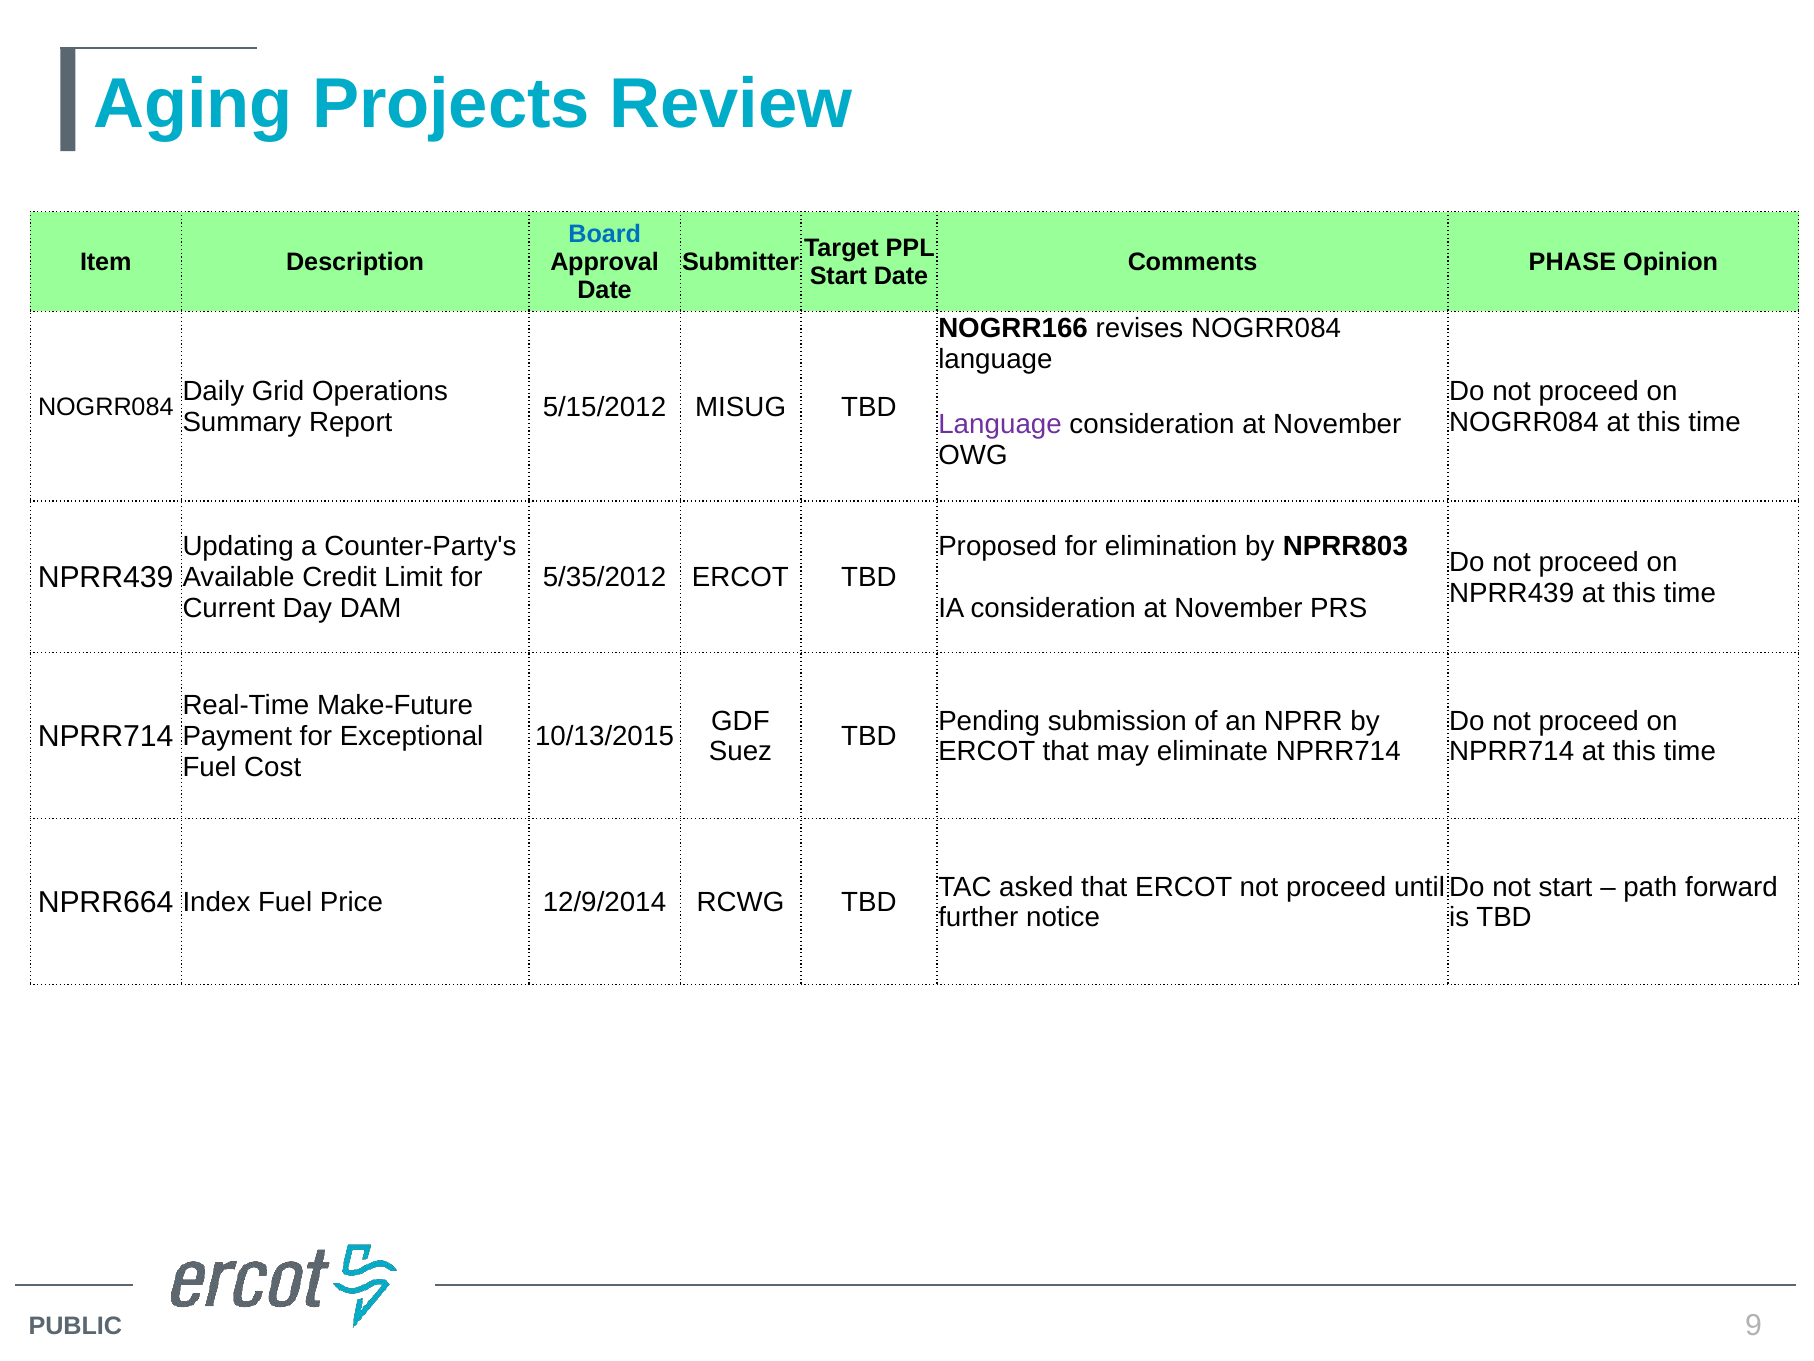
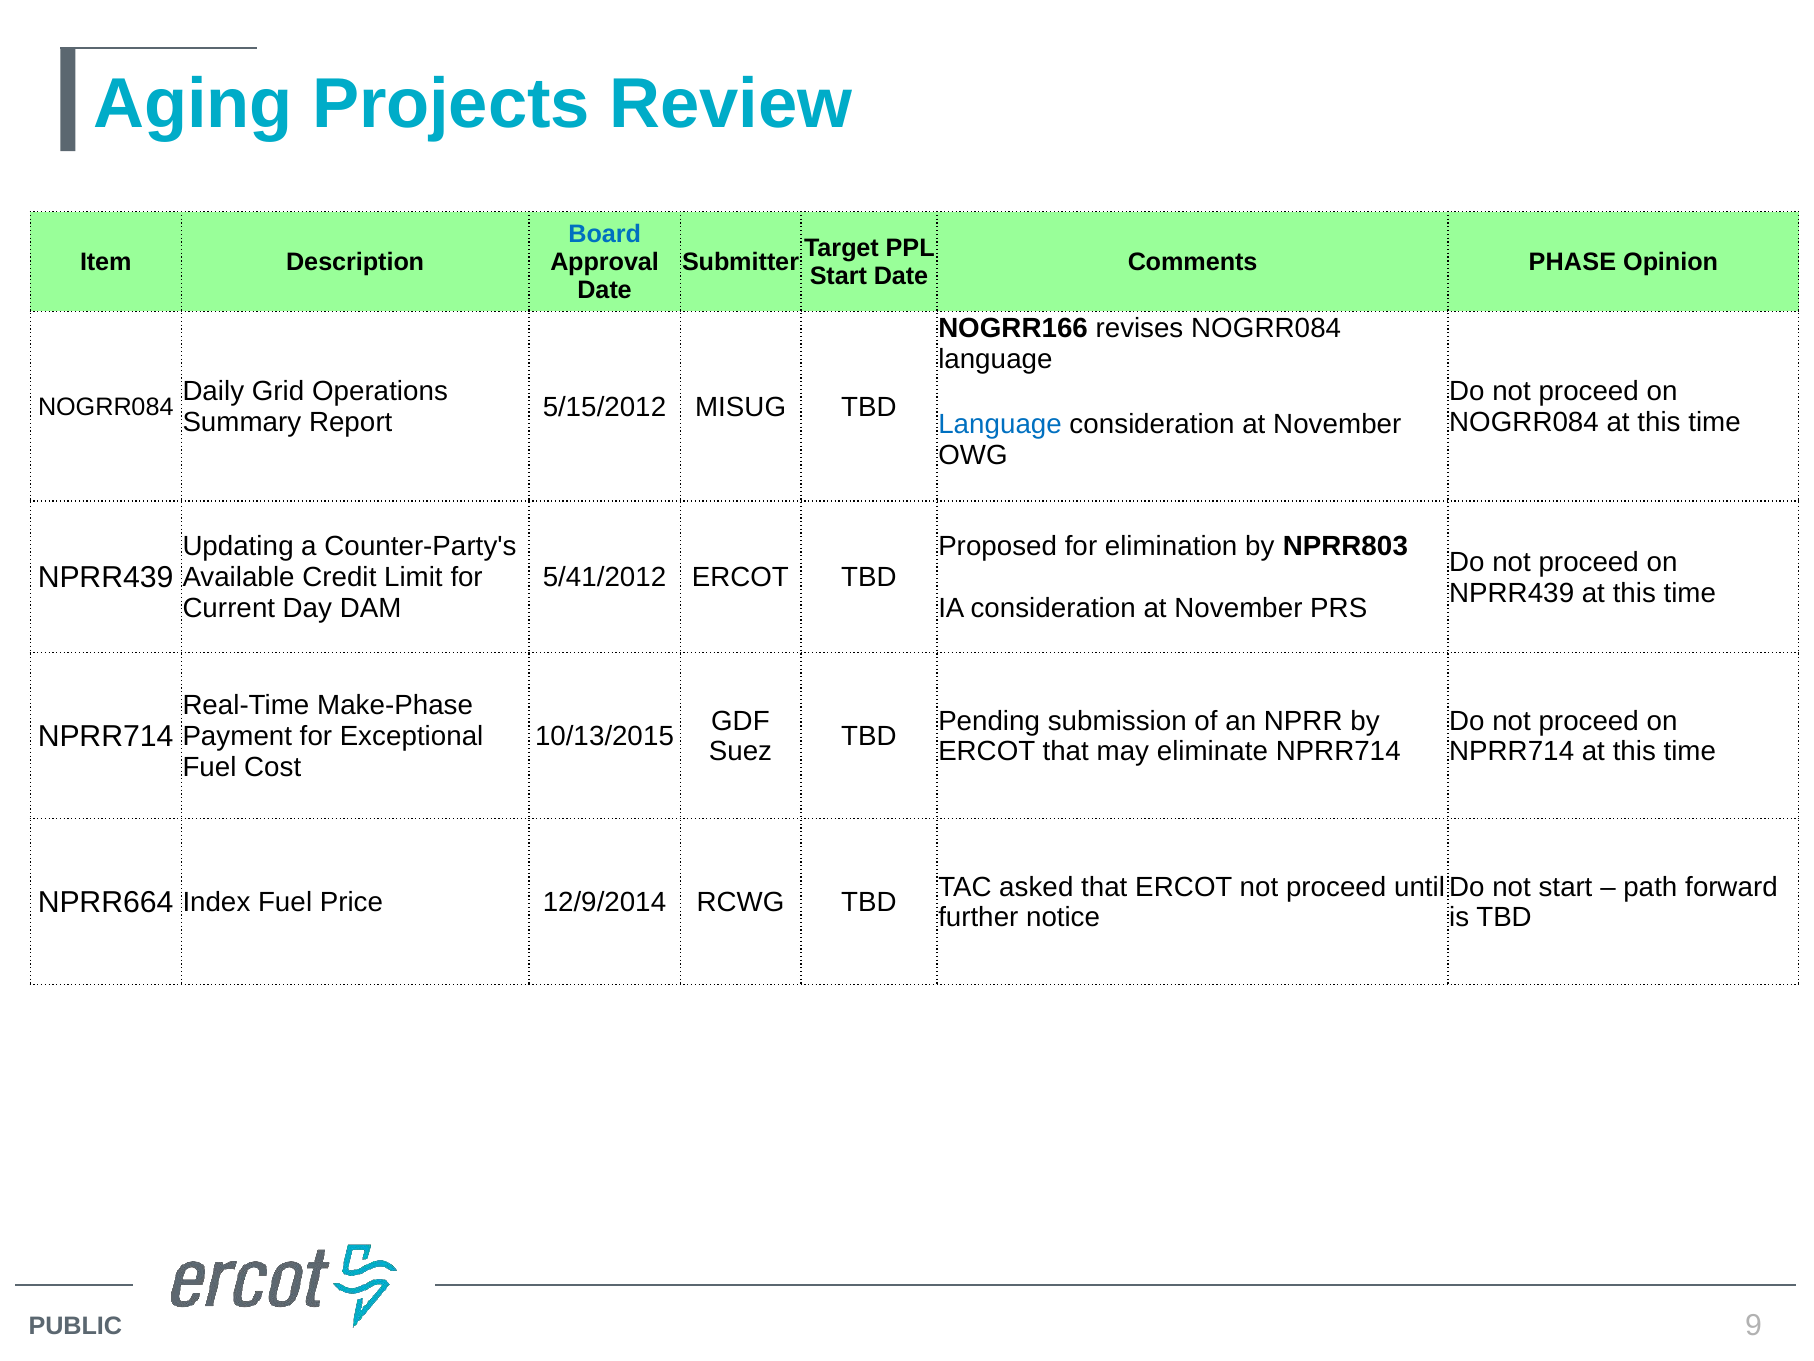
Language colour: purple -> blue (1000, 424)
5/35/2012: 5/35/2012 -> 5/41/2012 (605, 577)
Make-Future: Make-Future -> Make-Phase (395, 705)
